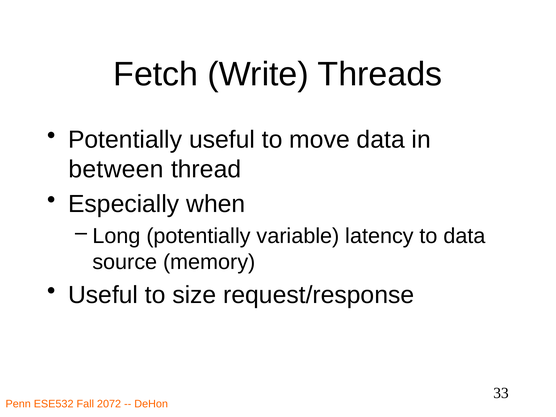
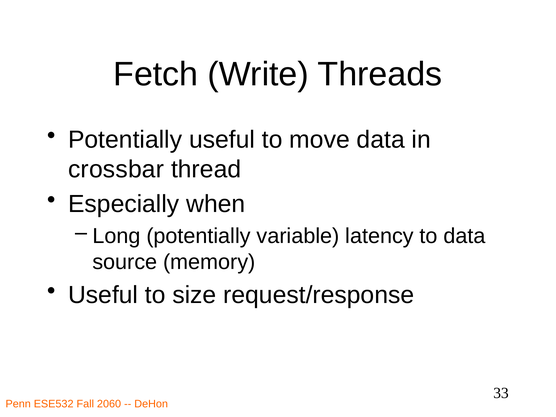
between: between -> crossbar (116, 169)
2072: 2072 -> 2060 (109, 404)
